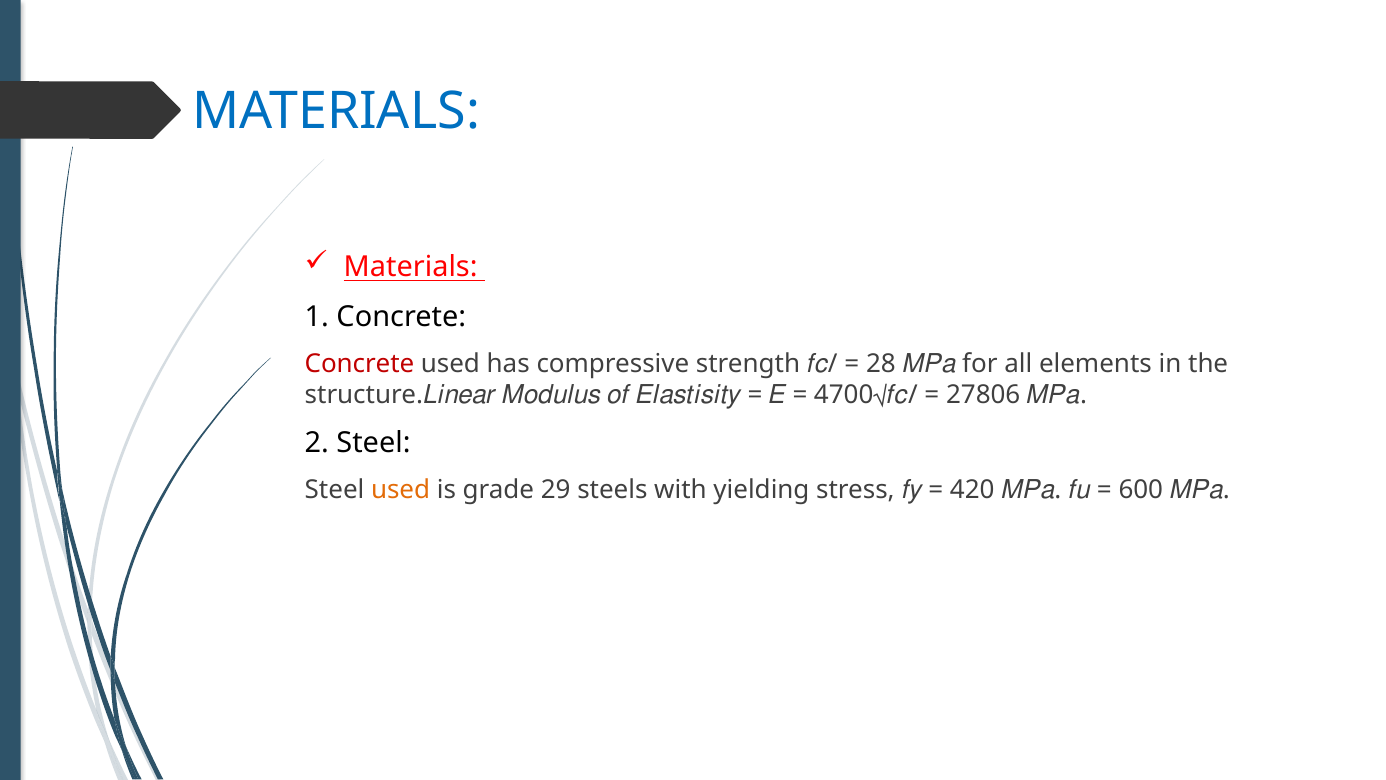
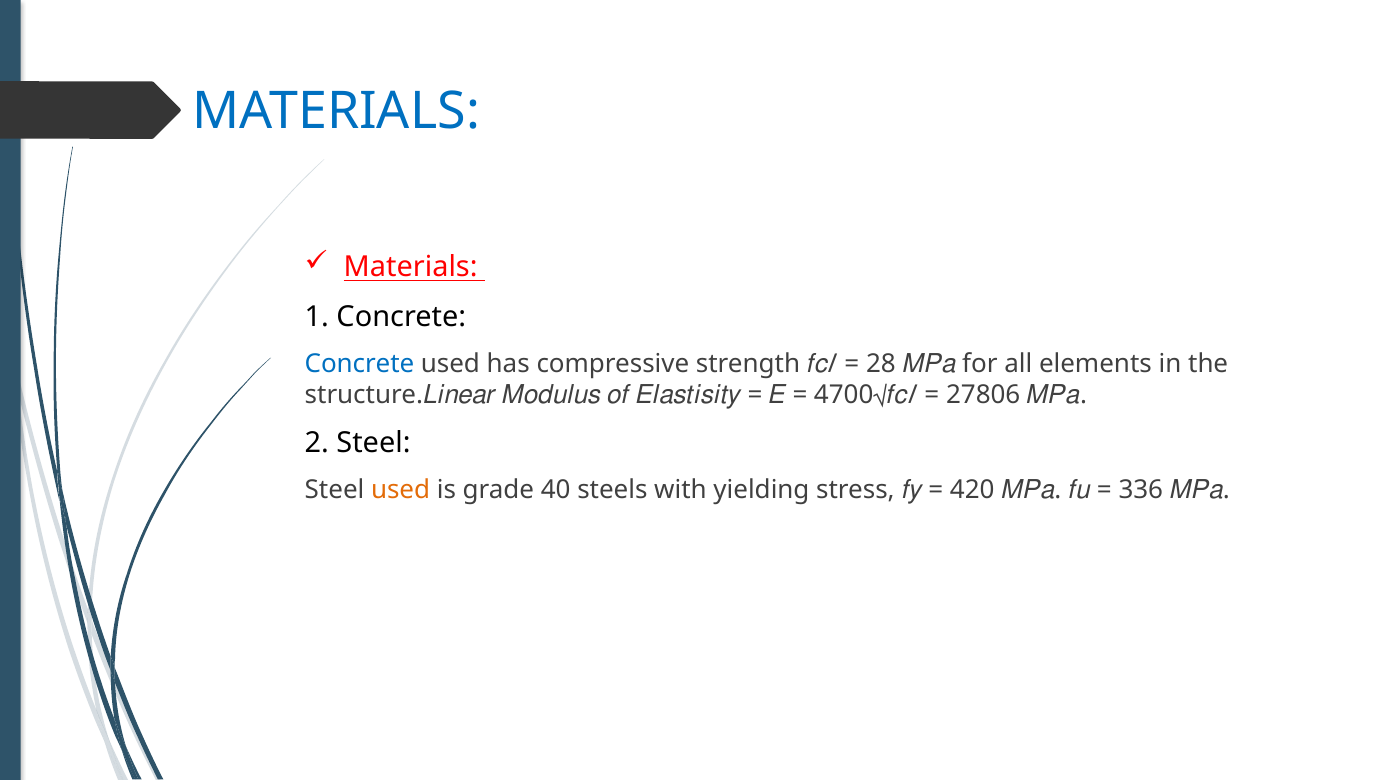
Concrete colour: red -> blue (359, 363)
29: 29 -> 40 (556, 489)
600: 600 -> 336 (1141, 489)
